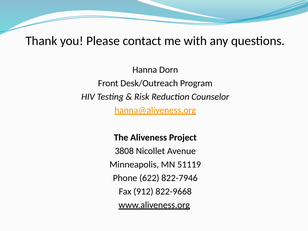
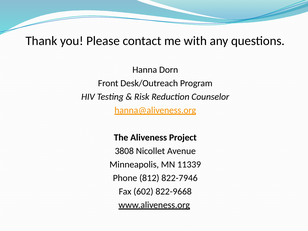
51119: 51119 -> 11339 (189, 164)
622: 622 -> 812 (149, 178)
912: 912 -> 602 (143, 191)
